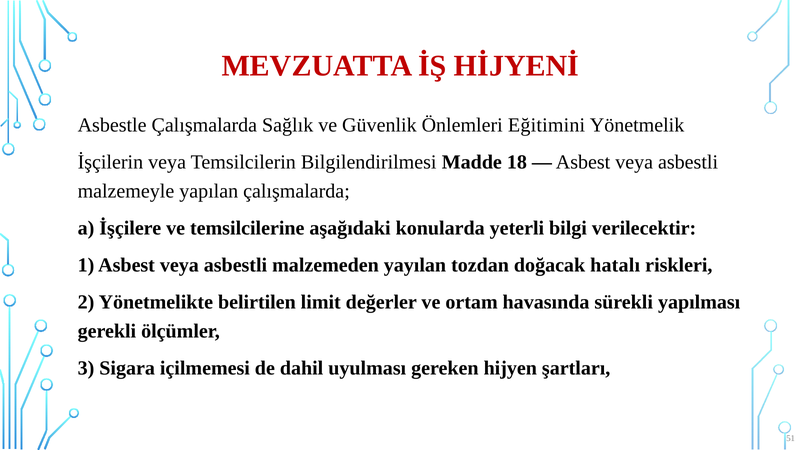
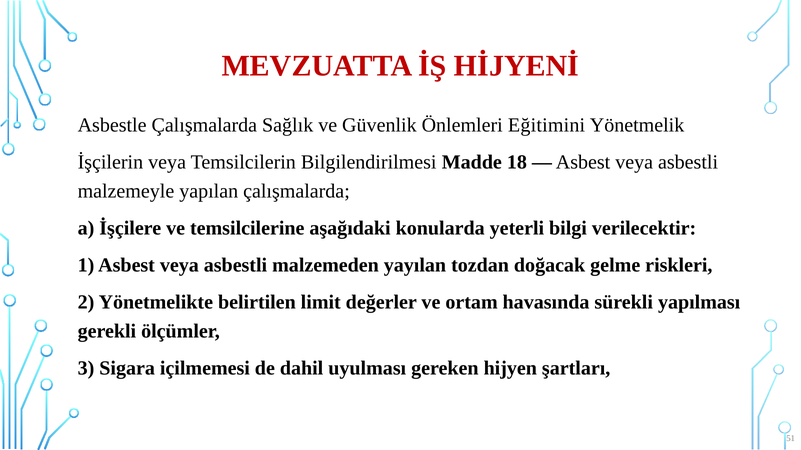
hatalı: hatalı -> gelme (615, 266)
